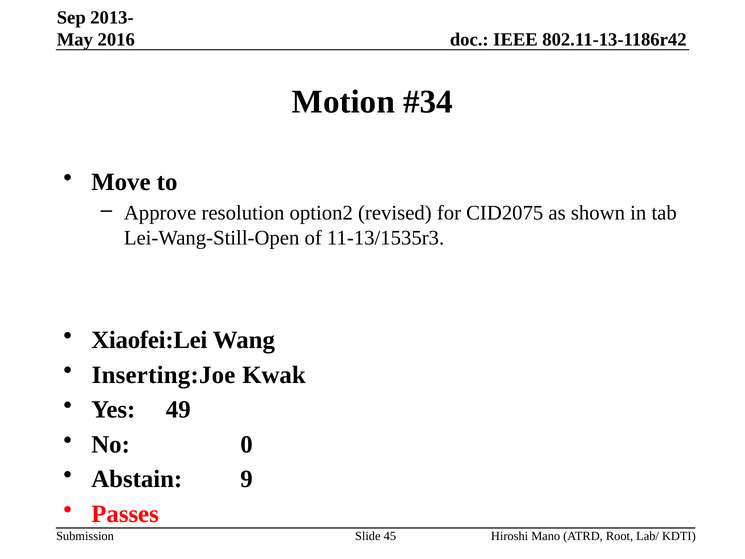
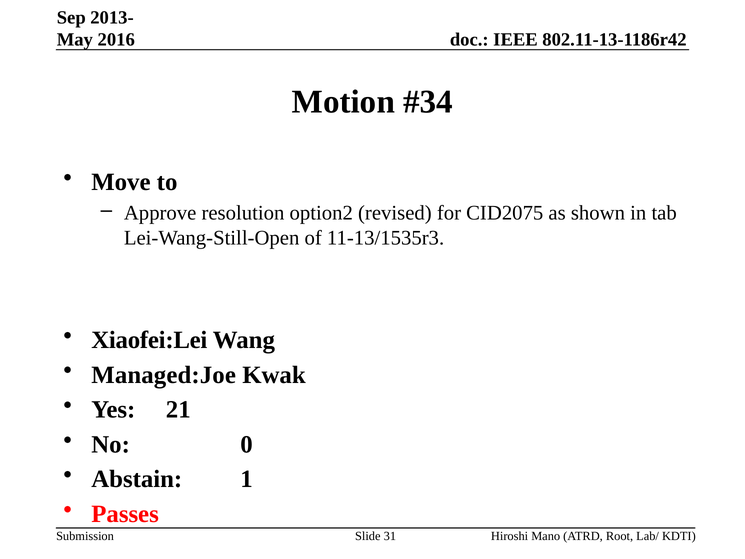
Inserting:Joe: Inserting:Joe -> Managed:Joe (164, 375)
49: 49 -> 21 (178, 409)
9: 9 -> 1 (247, 479)
45: 45 -> 31 (390, 536)
